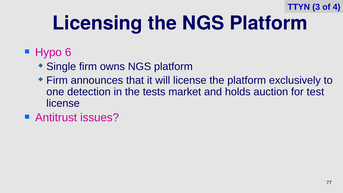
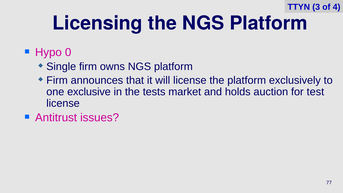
6: 6 -> 0 (68, 52)
detection: detection -> exclusive (89, 92)
